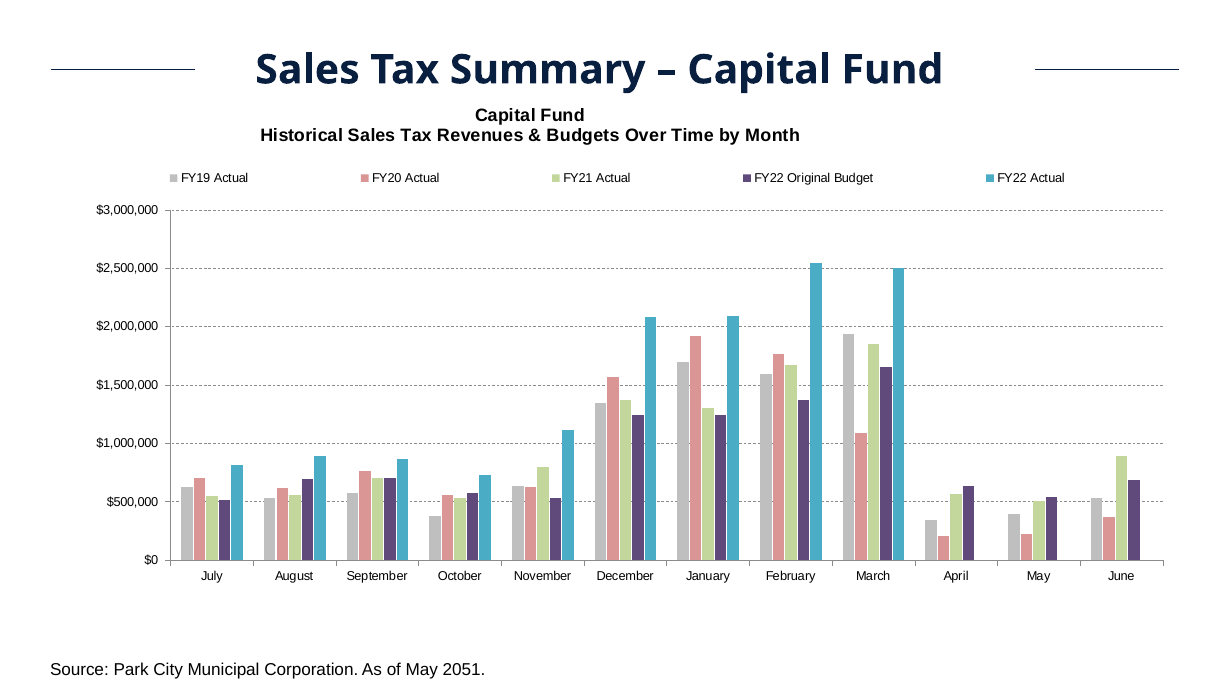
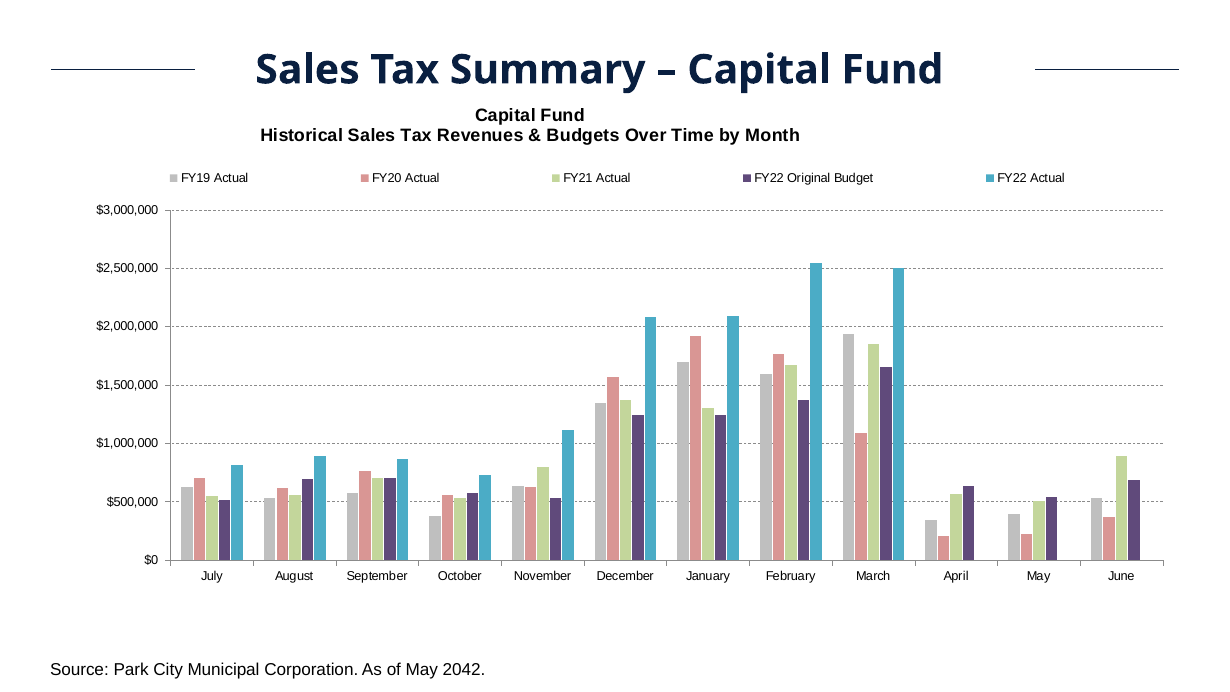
2051: 2051 -> 2042 (464, 669)
